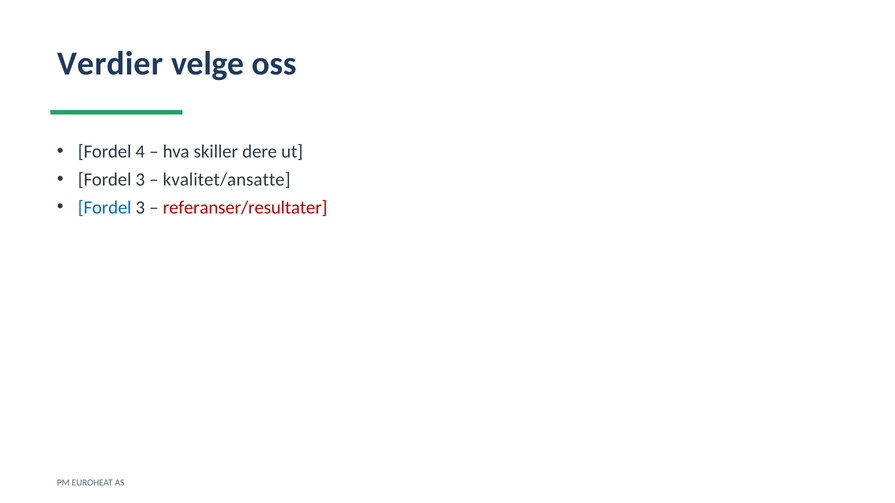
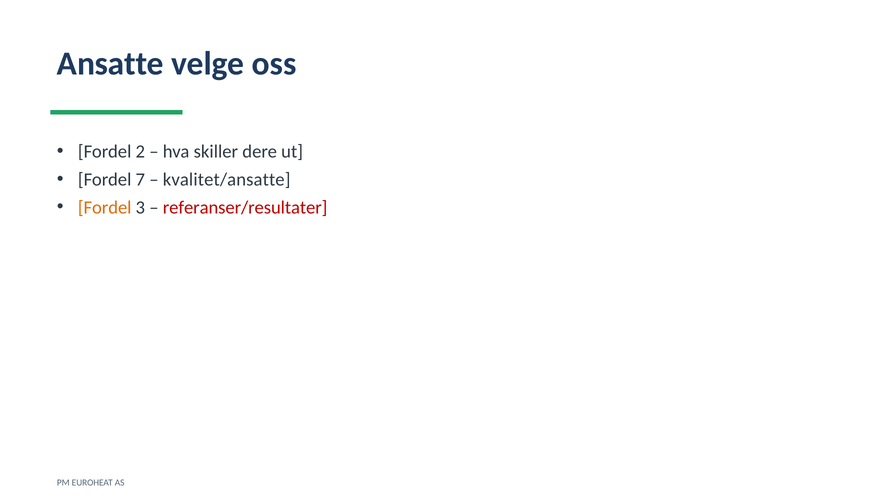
Verdier: Verdier -> Ansatte (110, 64)
4: 4 -> 2 (140, 152)
3: 3 -> 7 (140, 180)
Fordel colour: blue -> orange (105, 208)
